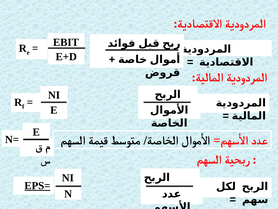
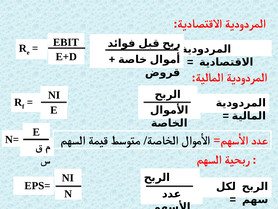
EPS= underline: present -> none (38, 185)
